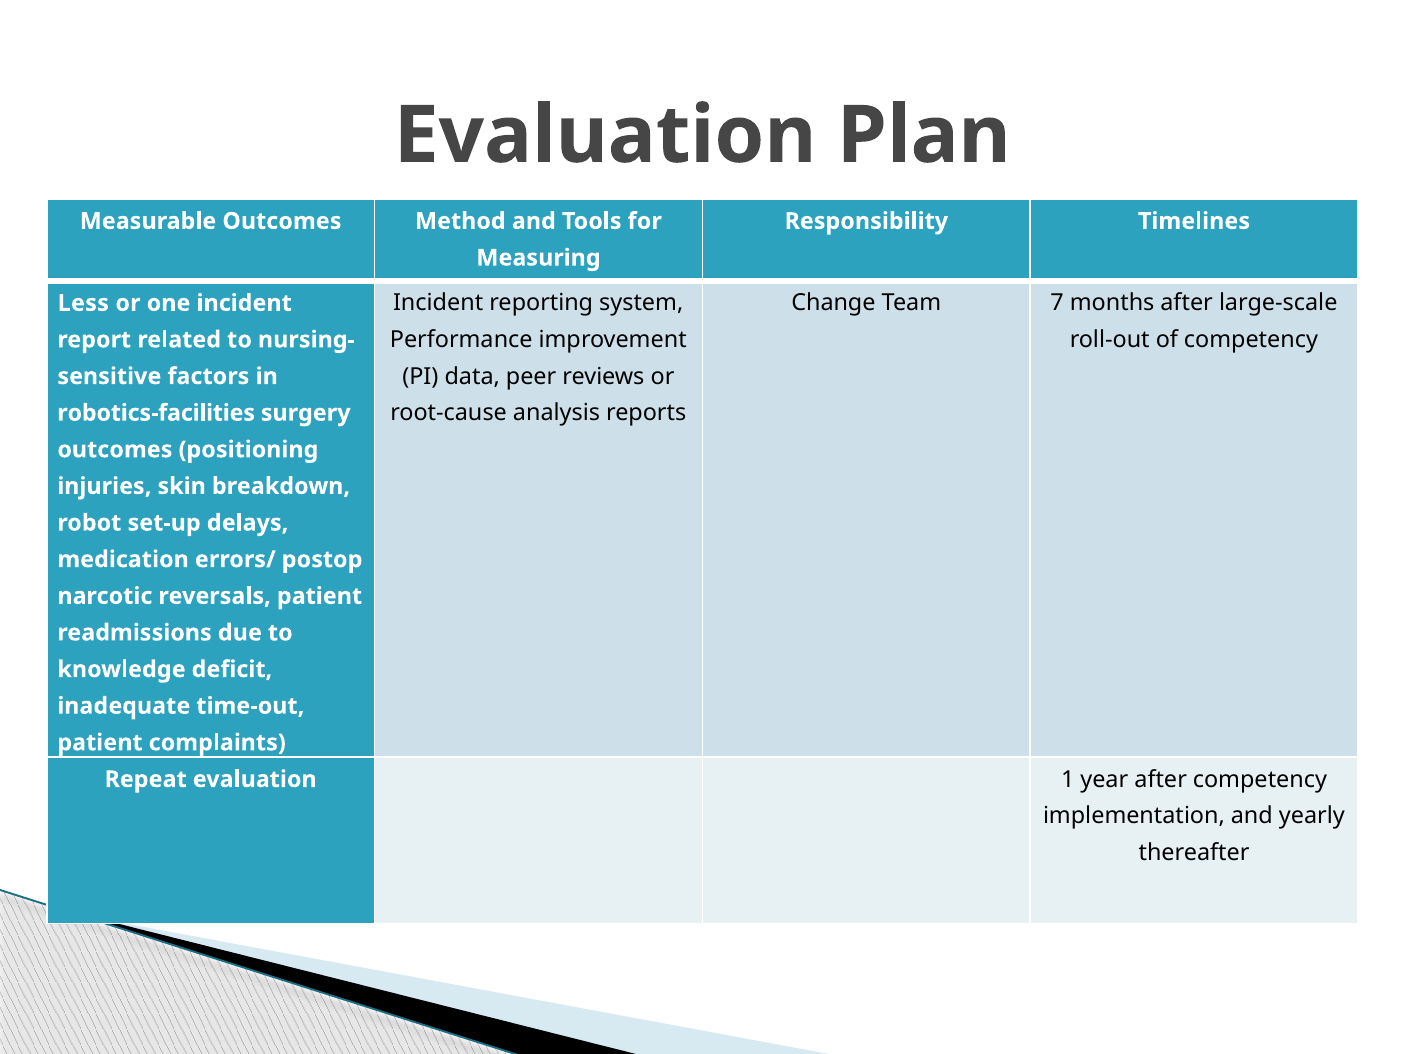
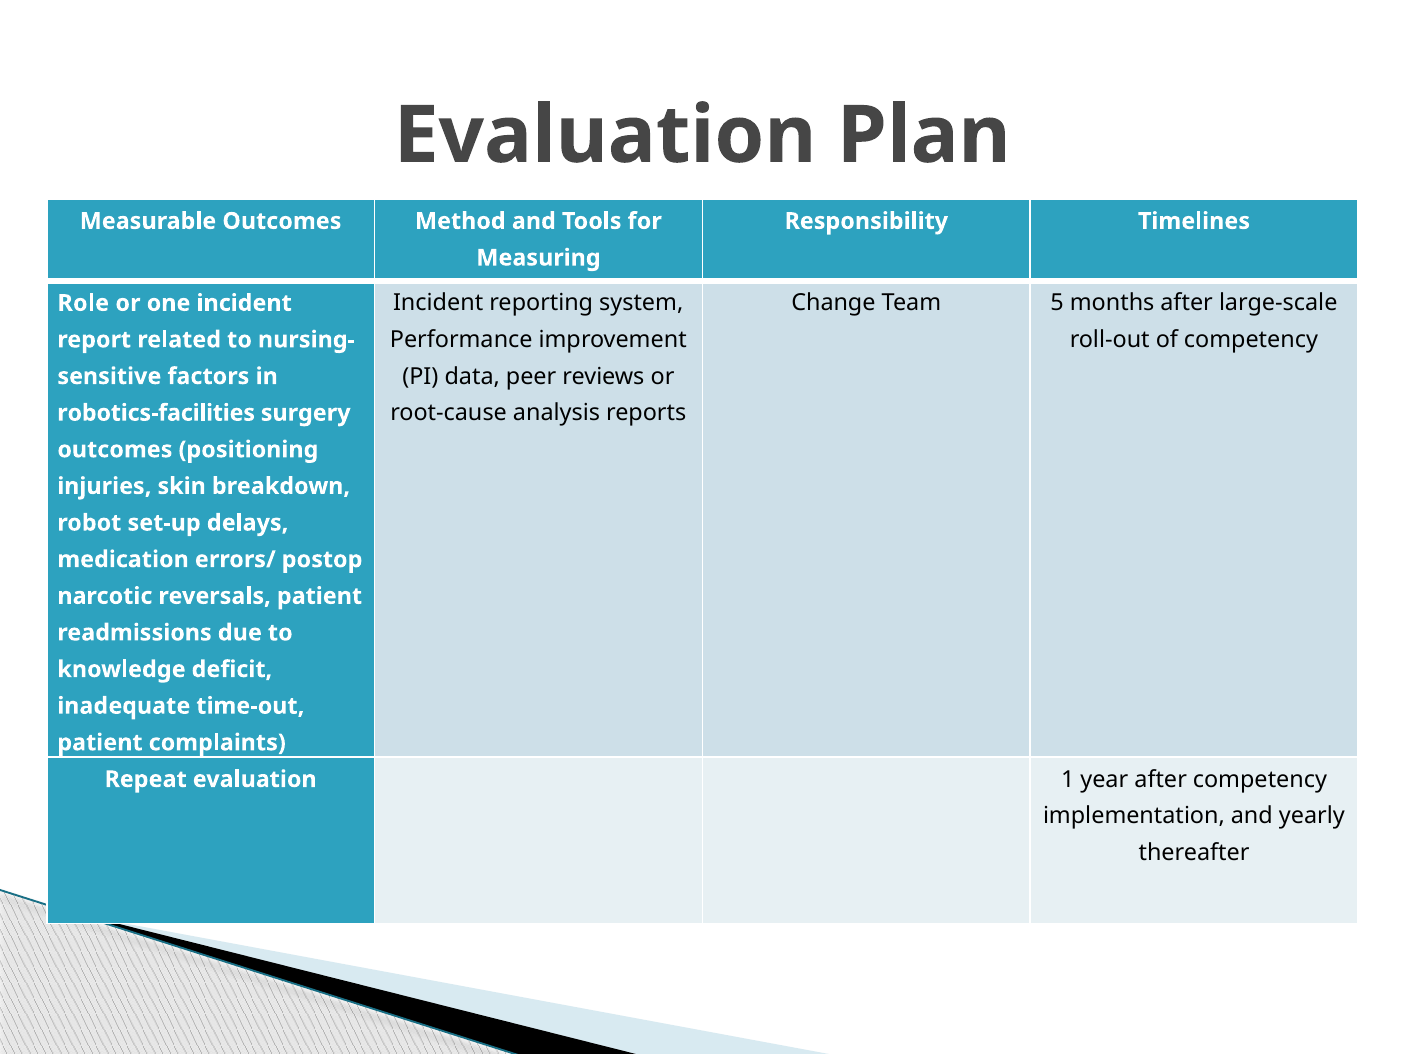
7: 7 -> 5 (1057, 303)
Less: Less -> Role (83, 303)
